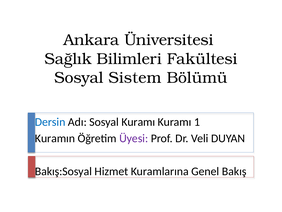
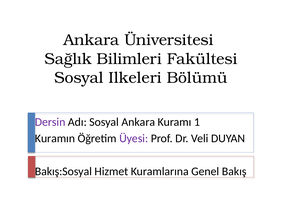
Sistem: Sistem -> Ilkeleri (135, 77)
Dersin colour: blue -> purple (50, 122)
Sosyal Kuramı: Kuramı -> Ankara (138, 122)
